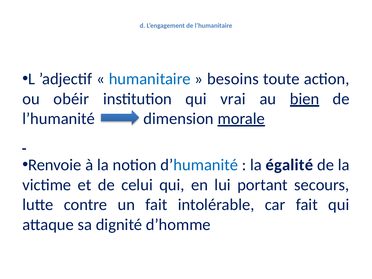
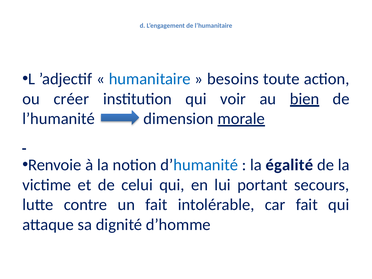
obéir: obéir -> créer (71, 99)
vrai: vrai -> voir (233, 99)
